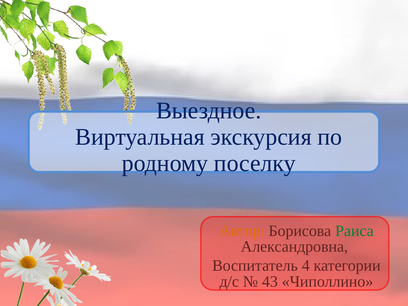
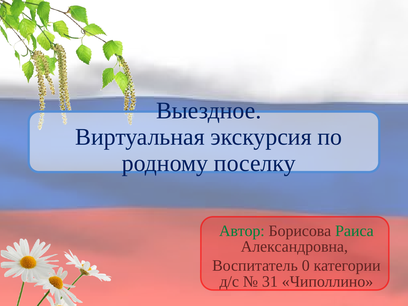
Автор colour: orange -> green (242, 231)
4: 4 -> 0 (306, 266)
43: 43 -> 31 (270, 282)
